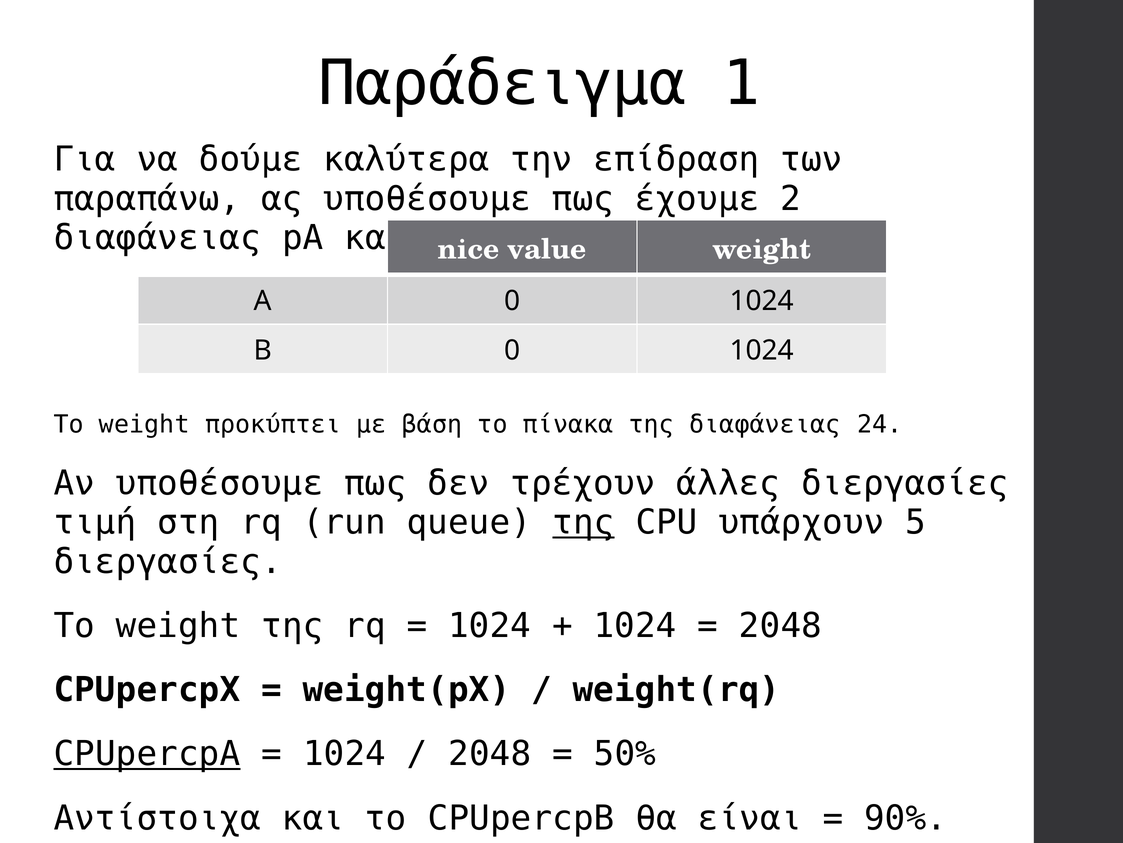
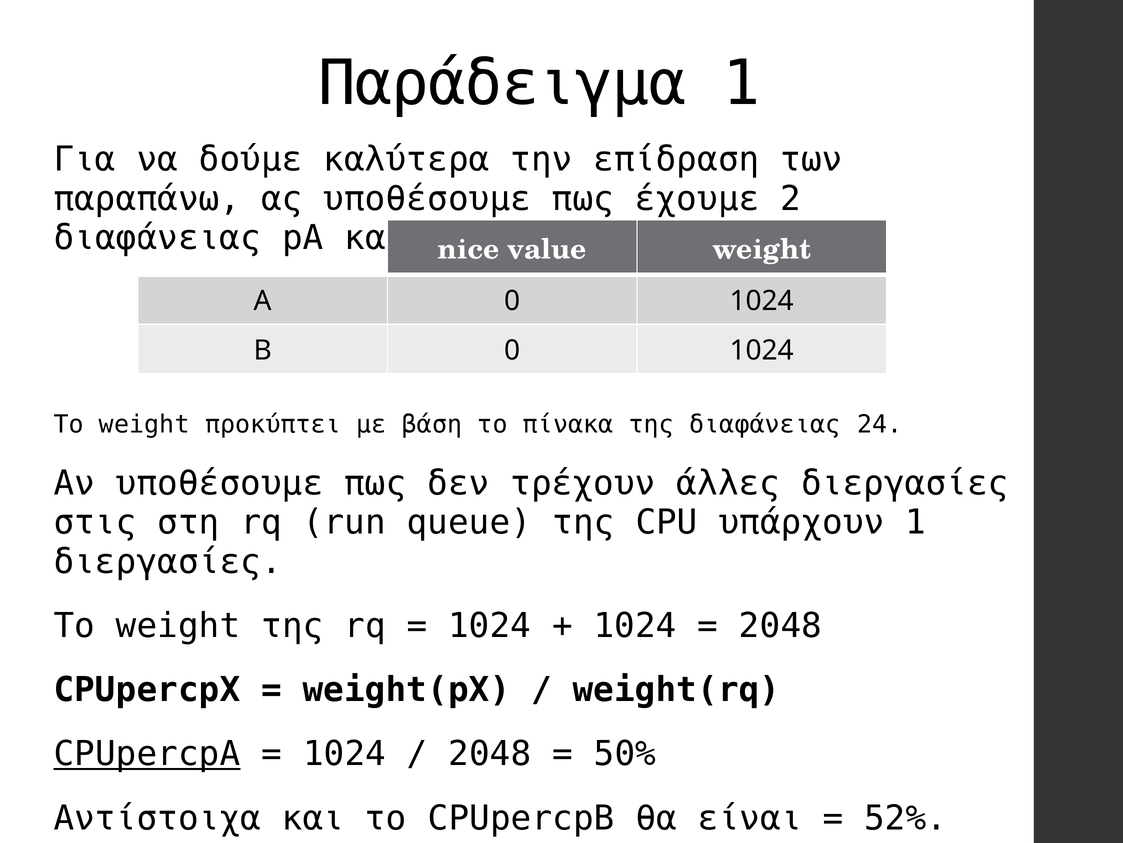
τιμή: τιμή -> στις (95, 522)
της underline: present -> none (583, 522)
υπάρχουν 5: 5 -> 1 (916, 522)
90%: 90% -> 52% (905, 817)
